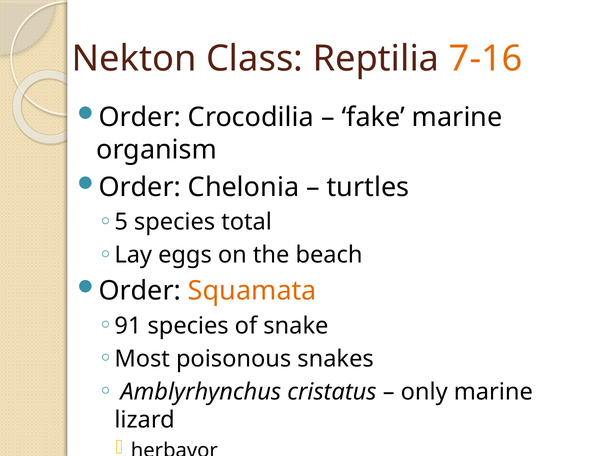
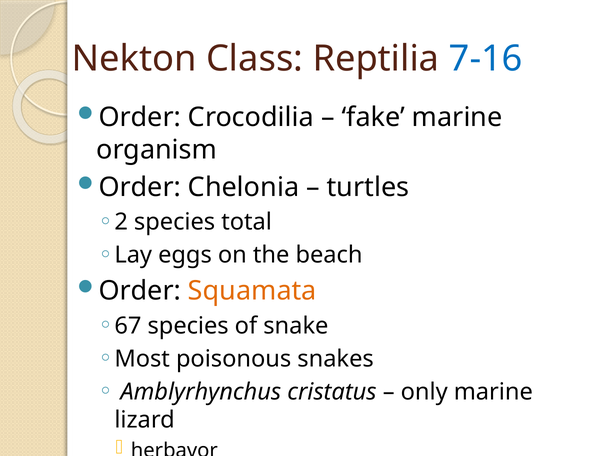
7-16 colour: orange -> blue (486, 59)
5: 5 -> 2 (121, 222)
91: 91 -> 67 (128, 326)
